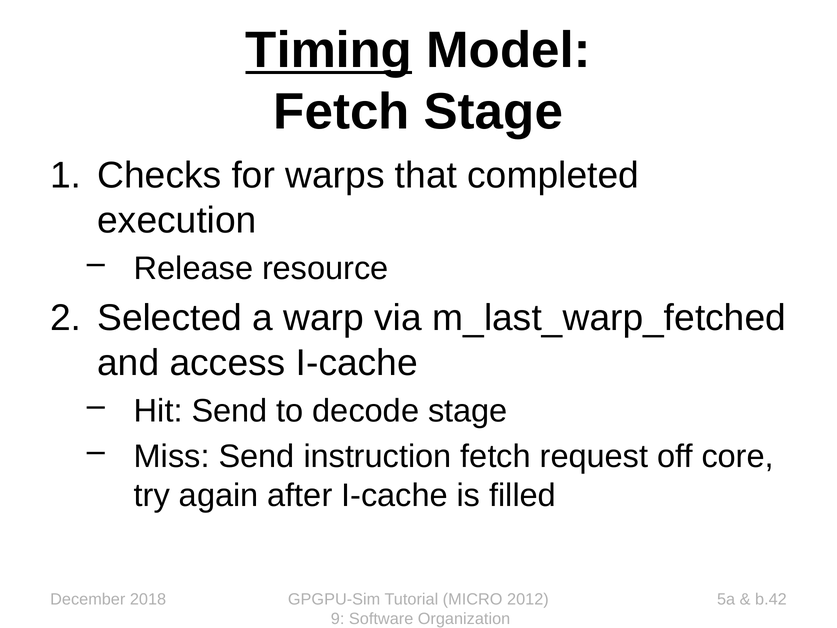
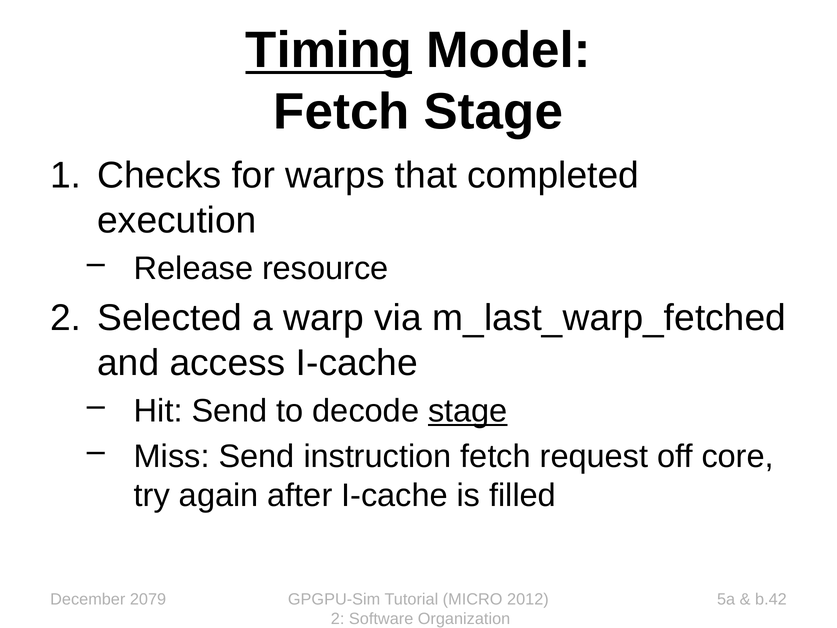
stage underline: none -> present (468, 411)
2018: 2018 -> 2079 (148, 599)
9: 9 -> 2 (338, 619)
